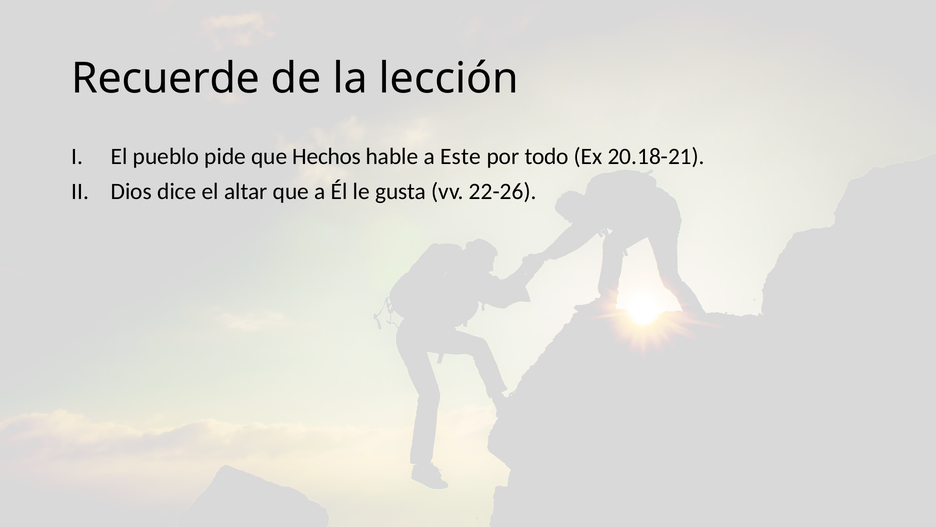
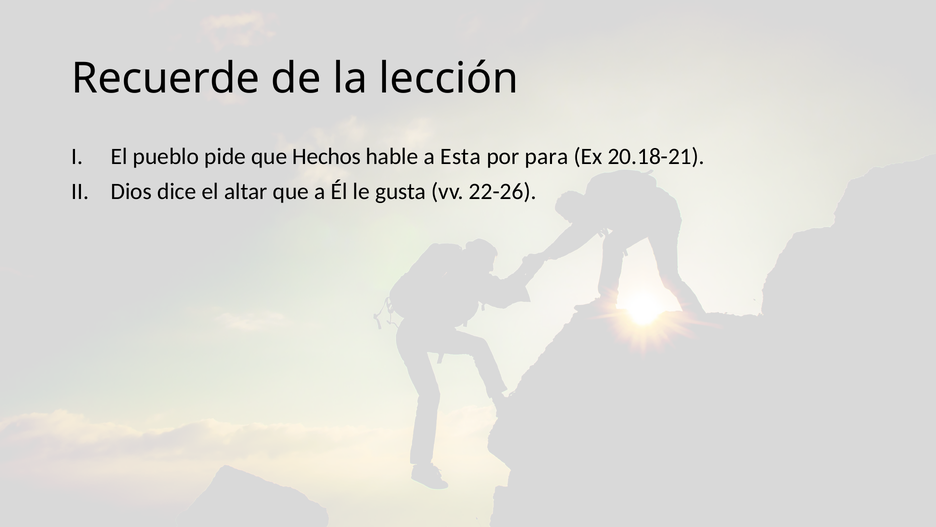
Este: Este -> Esta (461, 156)
todo: todo -> para (546, 156)
